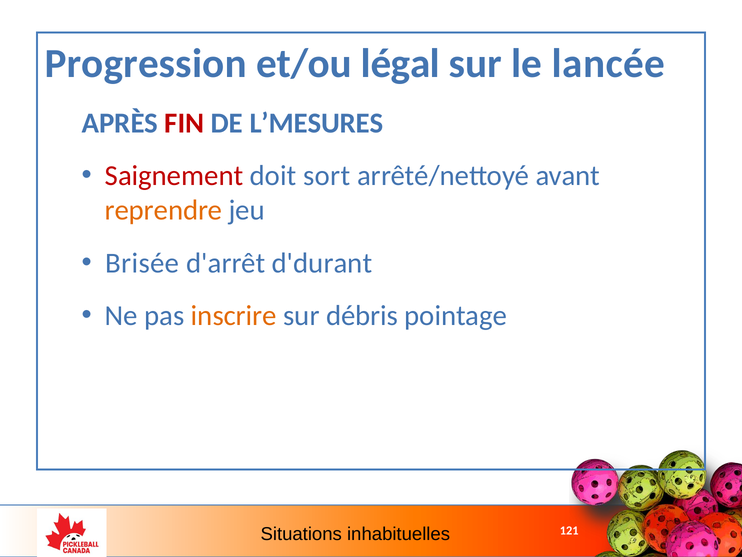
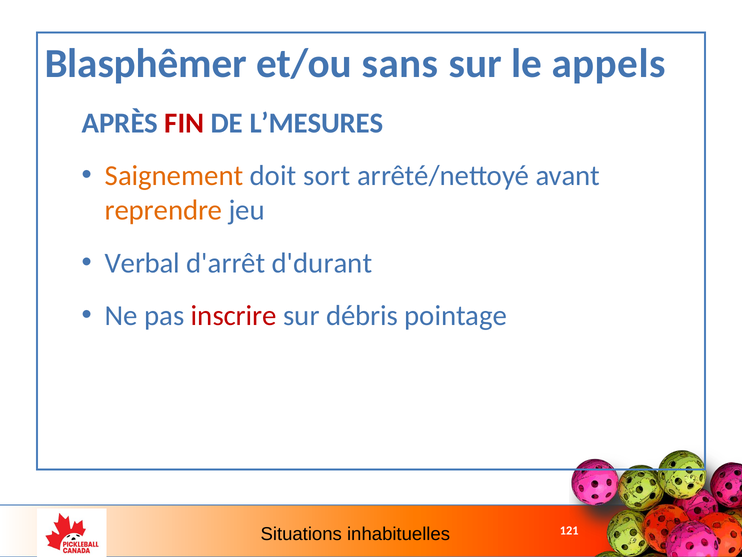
Progression: Progression -> Blasphêmer (146, 64)
légal: légal -> sans (400, 64)
lancée: lancée -> appels (609, 64)
Saignement colour: red -> orange (174, 176)
Brisée: Brisée -> Verbal (142, 263)
inscrire colour: orange -> red (234, 316)
